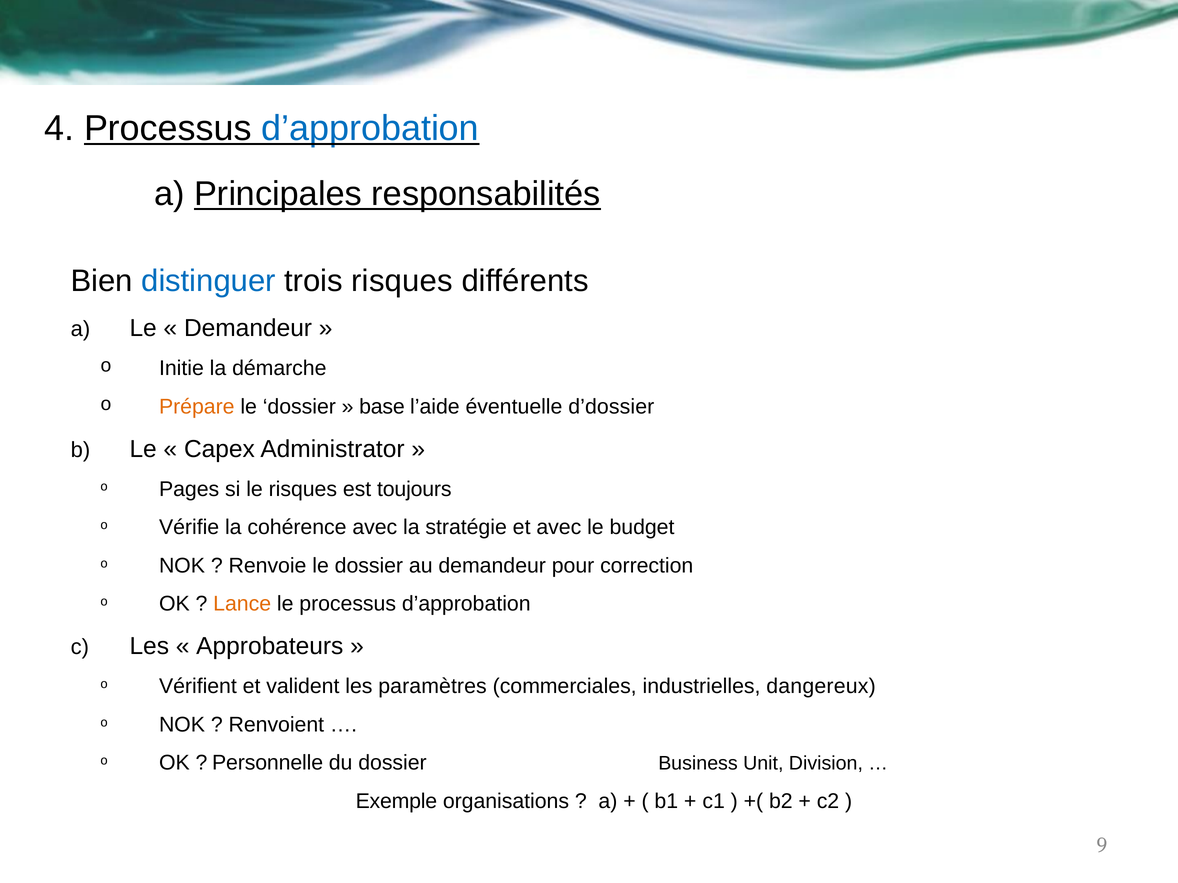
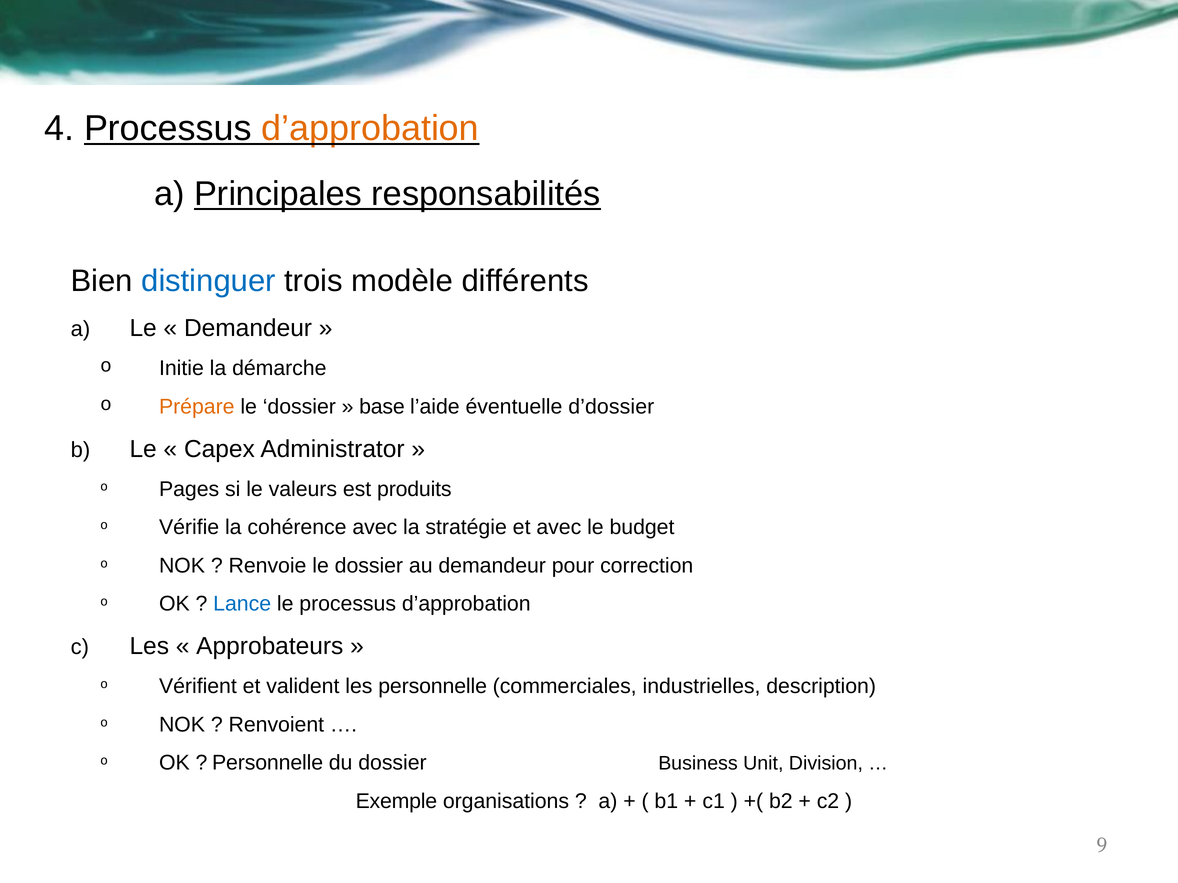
d’approbation colour: blue -> orange (370, 128)
trois risques: risques -> modèle (402, 281)
le risques: risques -> valeurs (303, 489)
toujours: toujours -> produits (414, 489)
Lance colour: orange -> blue (242, 604)
les paramètres: paramètres -> personnelle (433, 687)
dangereux: dangereux -> description (821, 687)
